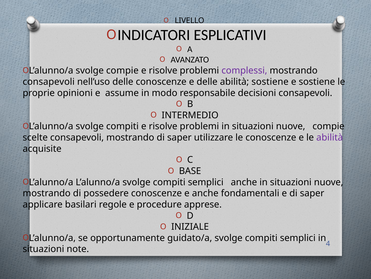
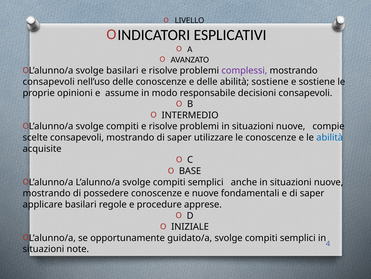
svolge compie: compie -> basilari (122, 70)
abilità colour: purple -> blue (330, 137)
e anche: anche -> nuove (205, 193)
